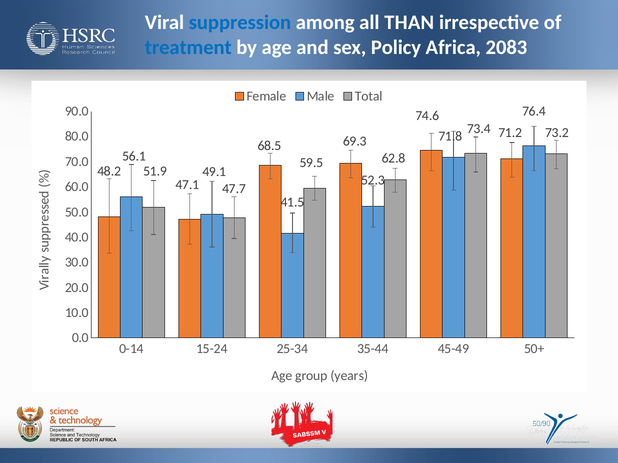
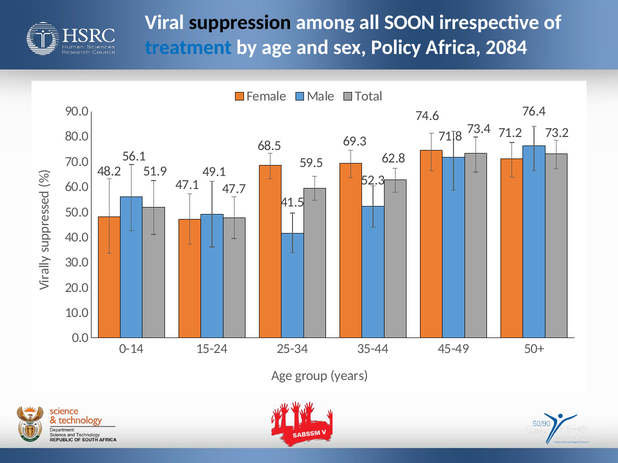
suppression colour: blue -> black (240, 23)
THAN: THAN -> SOON (409, 23)
2083: 2083 -> 2084 (506, 47)
